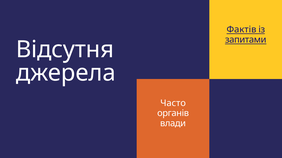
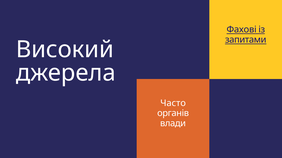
Фактів: Фактів -> Фахові (242, 30)
Відсутня: Відсутня -> Високий (65, 50)
